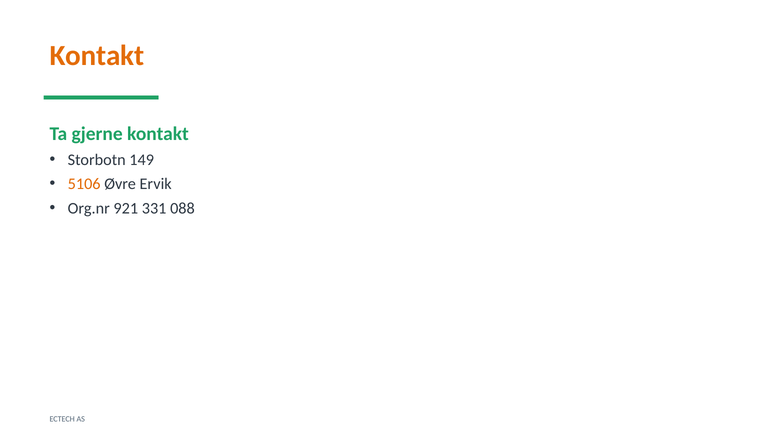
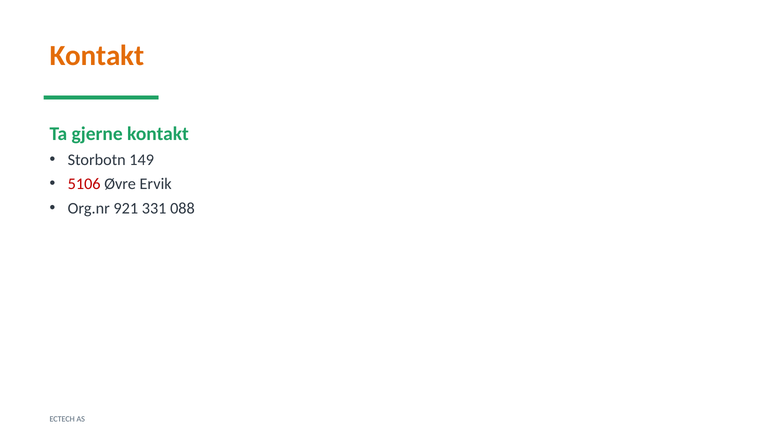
5106 colour: orange -> red (84, 184)
